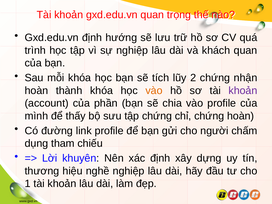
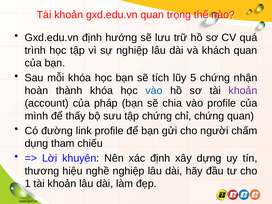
2: 2 -> 5 (193, 78)
vào colour: orange -> blue (154, 91)
phần: phần -> pháp (106, 103)
chứng hoàn: hoàn -> quan (241, 116)
